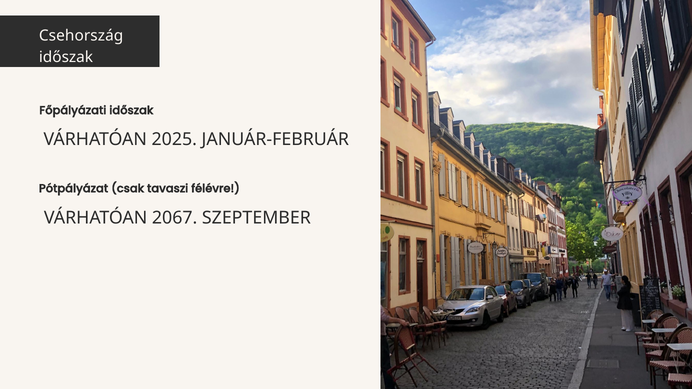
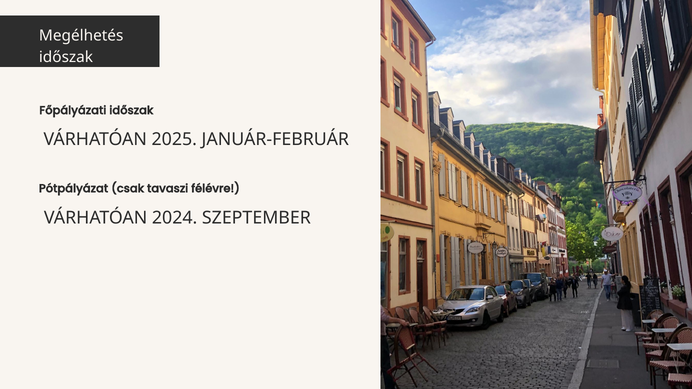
Csehország: Csehország -> Megélhetés (81, 36)
2067: 2067 -> 2024 (175, 218)
